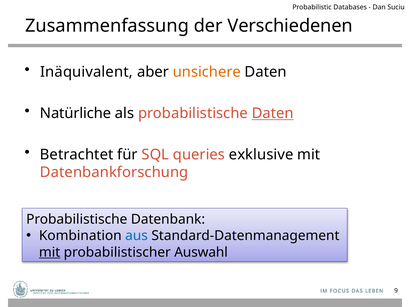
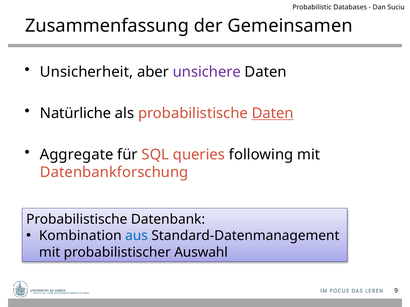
Verschiedenen: Verschiedenen -> Gemeinsamen (290, 26)
Inäquivalent: Inäquivalent -> Unsicherheit (87, 72)
unsichere colour: orange -> purple (207, 72)
Betrachtet: Betrachtet -> Aggregate (77, 155)
exklusive: exklusive -> following (261, 155)
mit underline: present -> none (50, 253)
